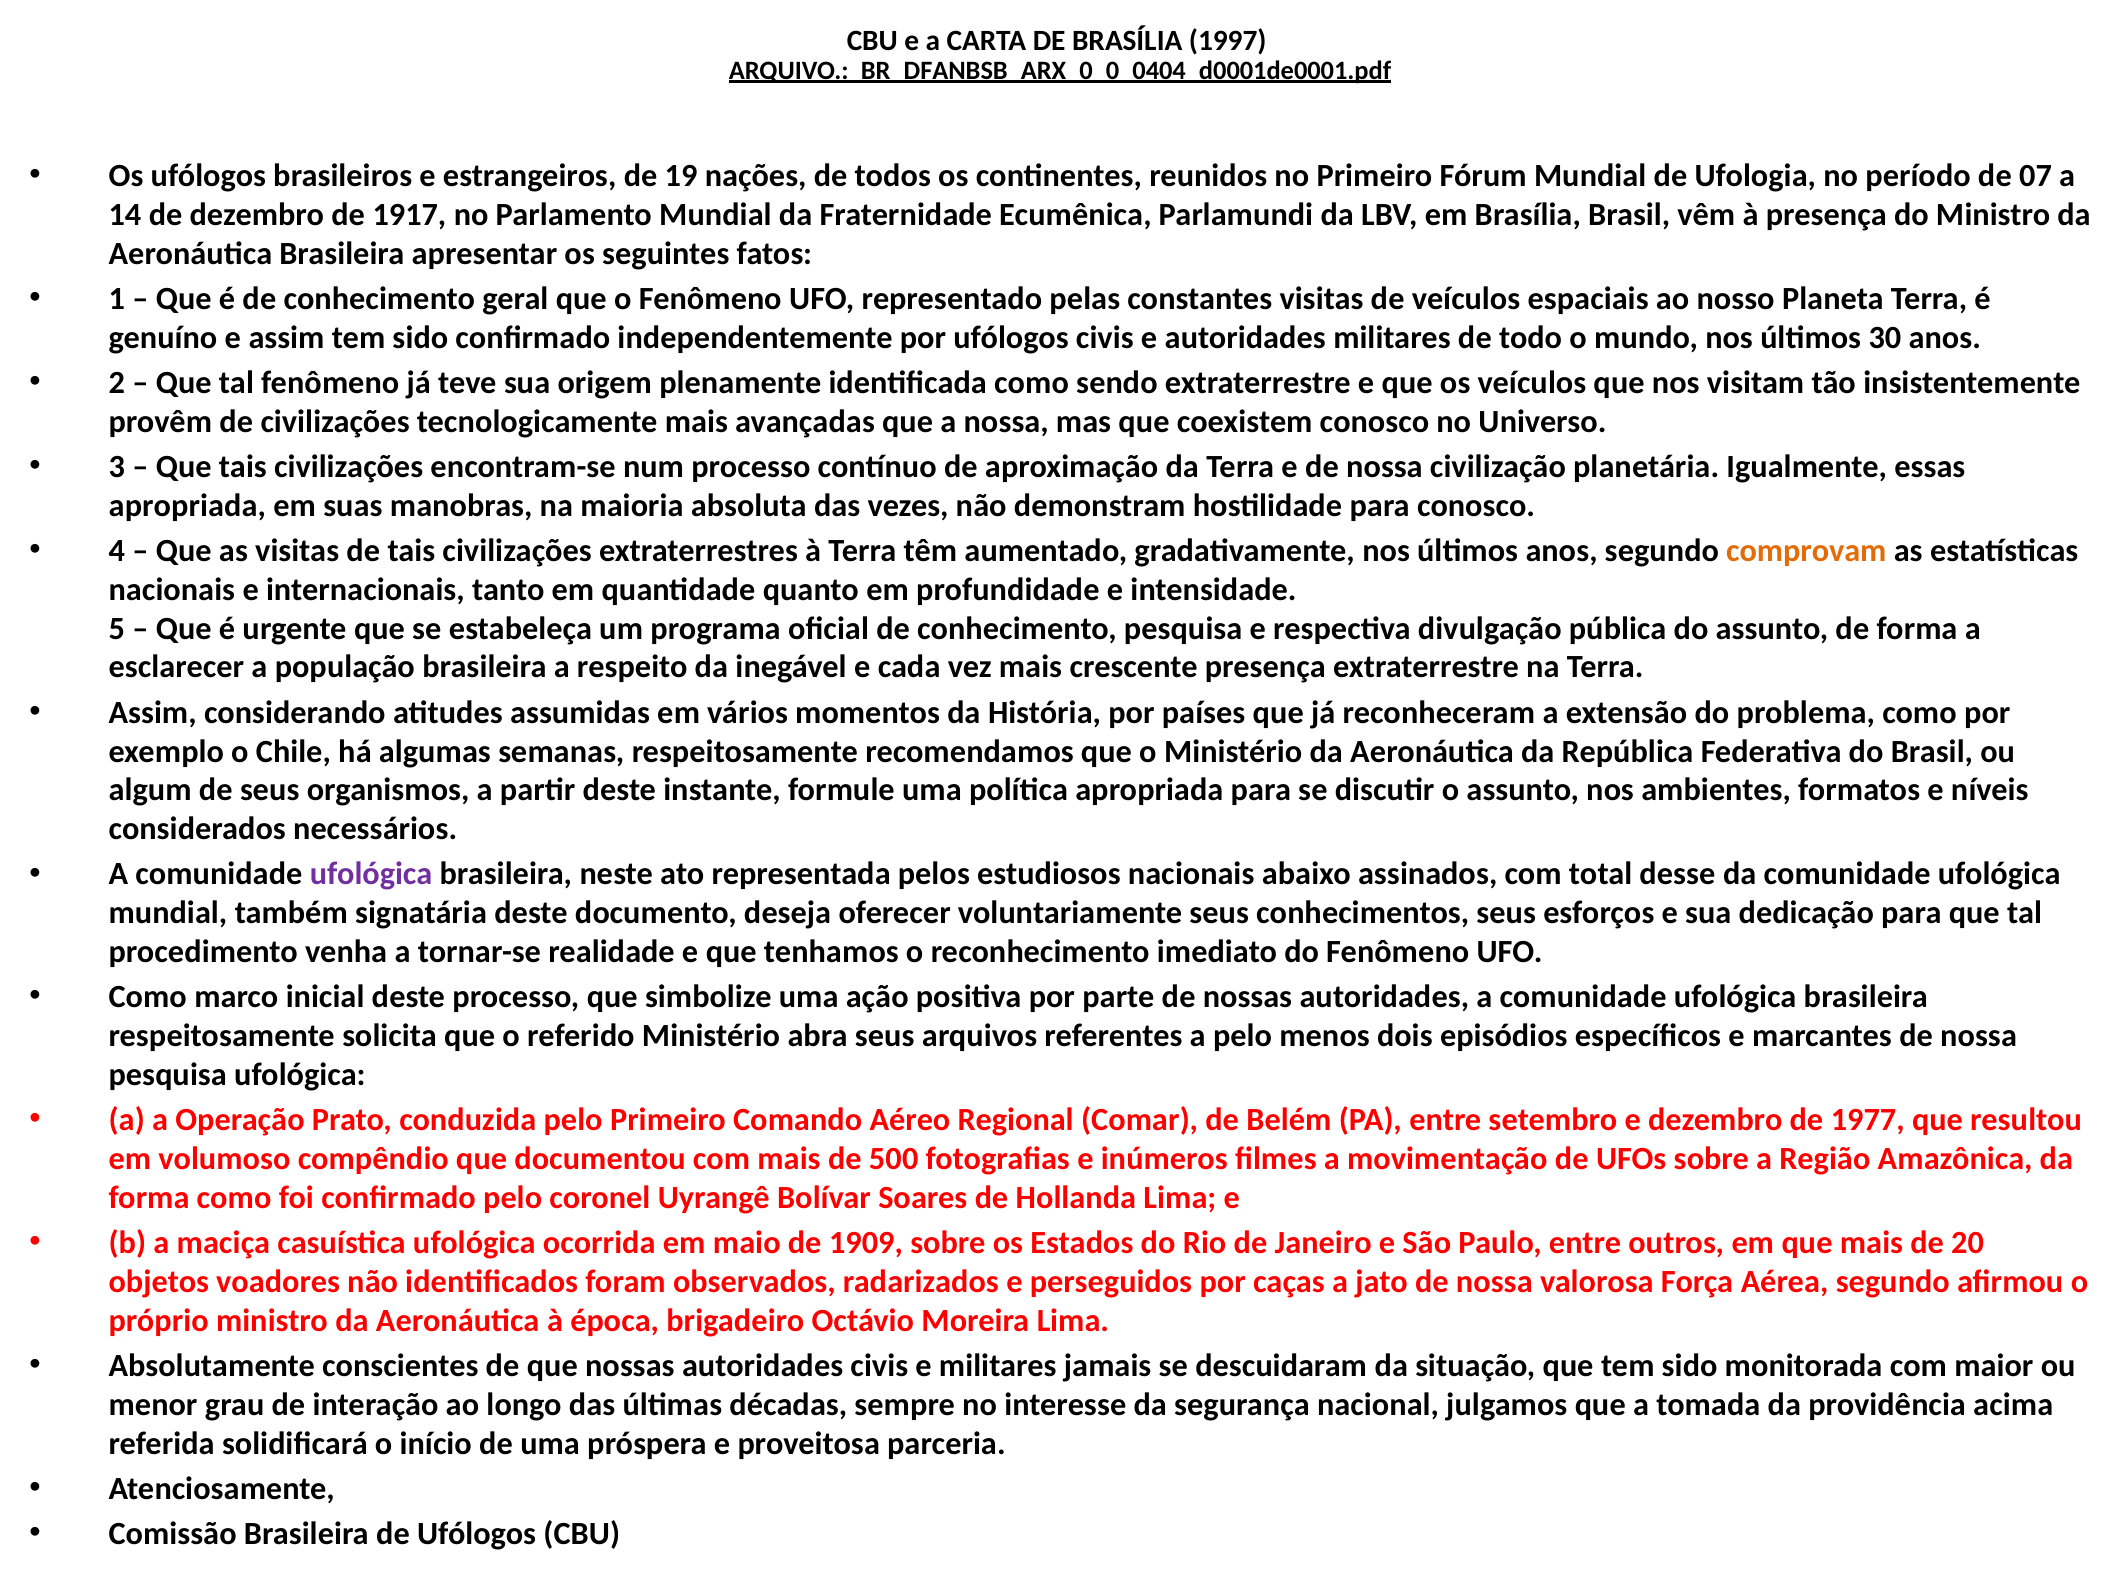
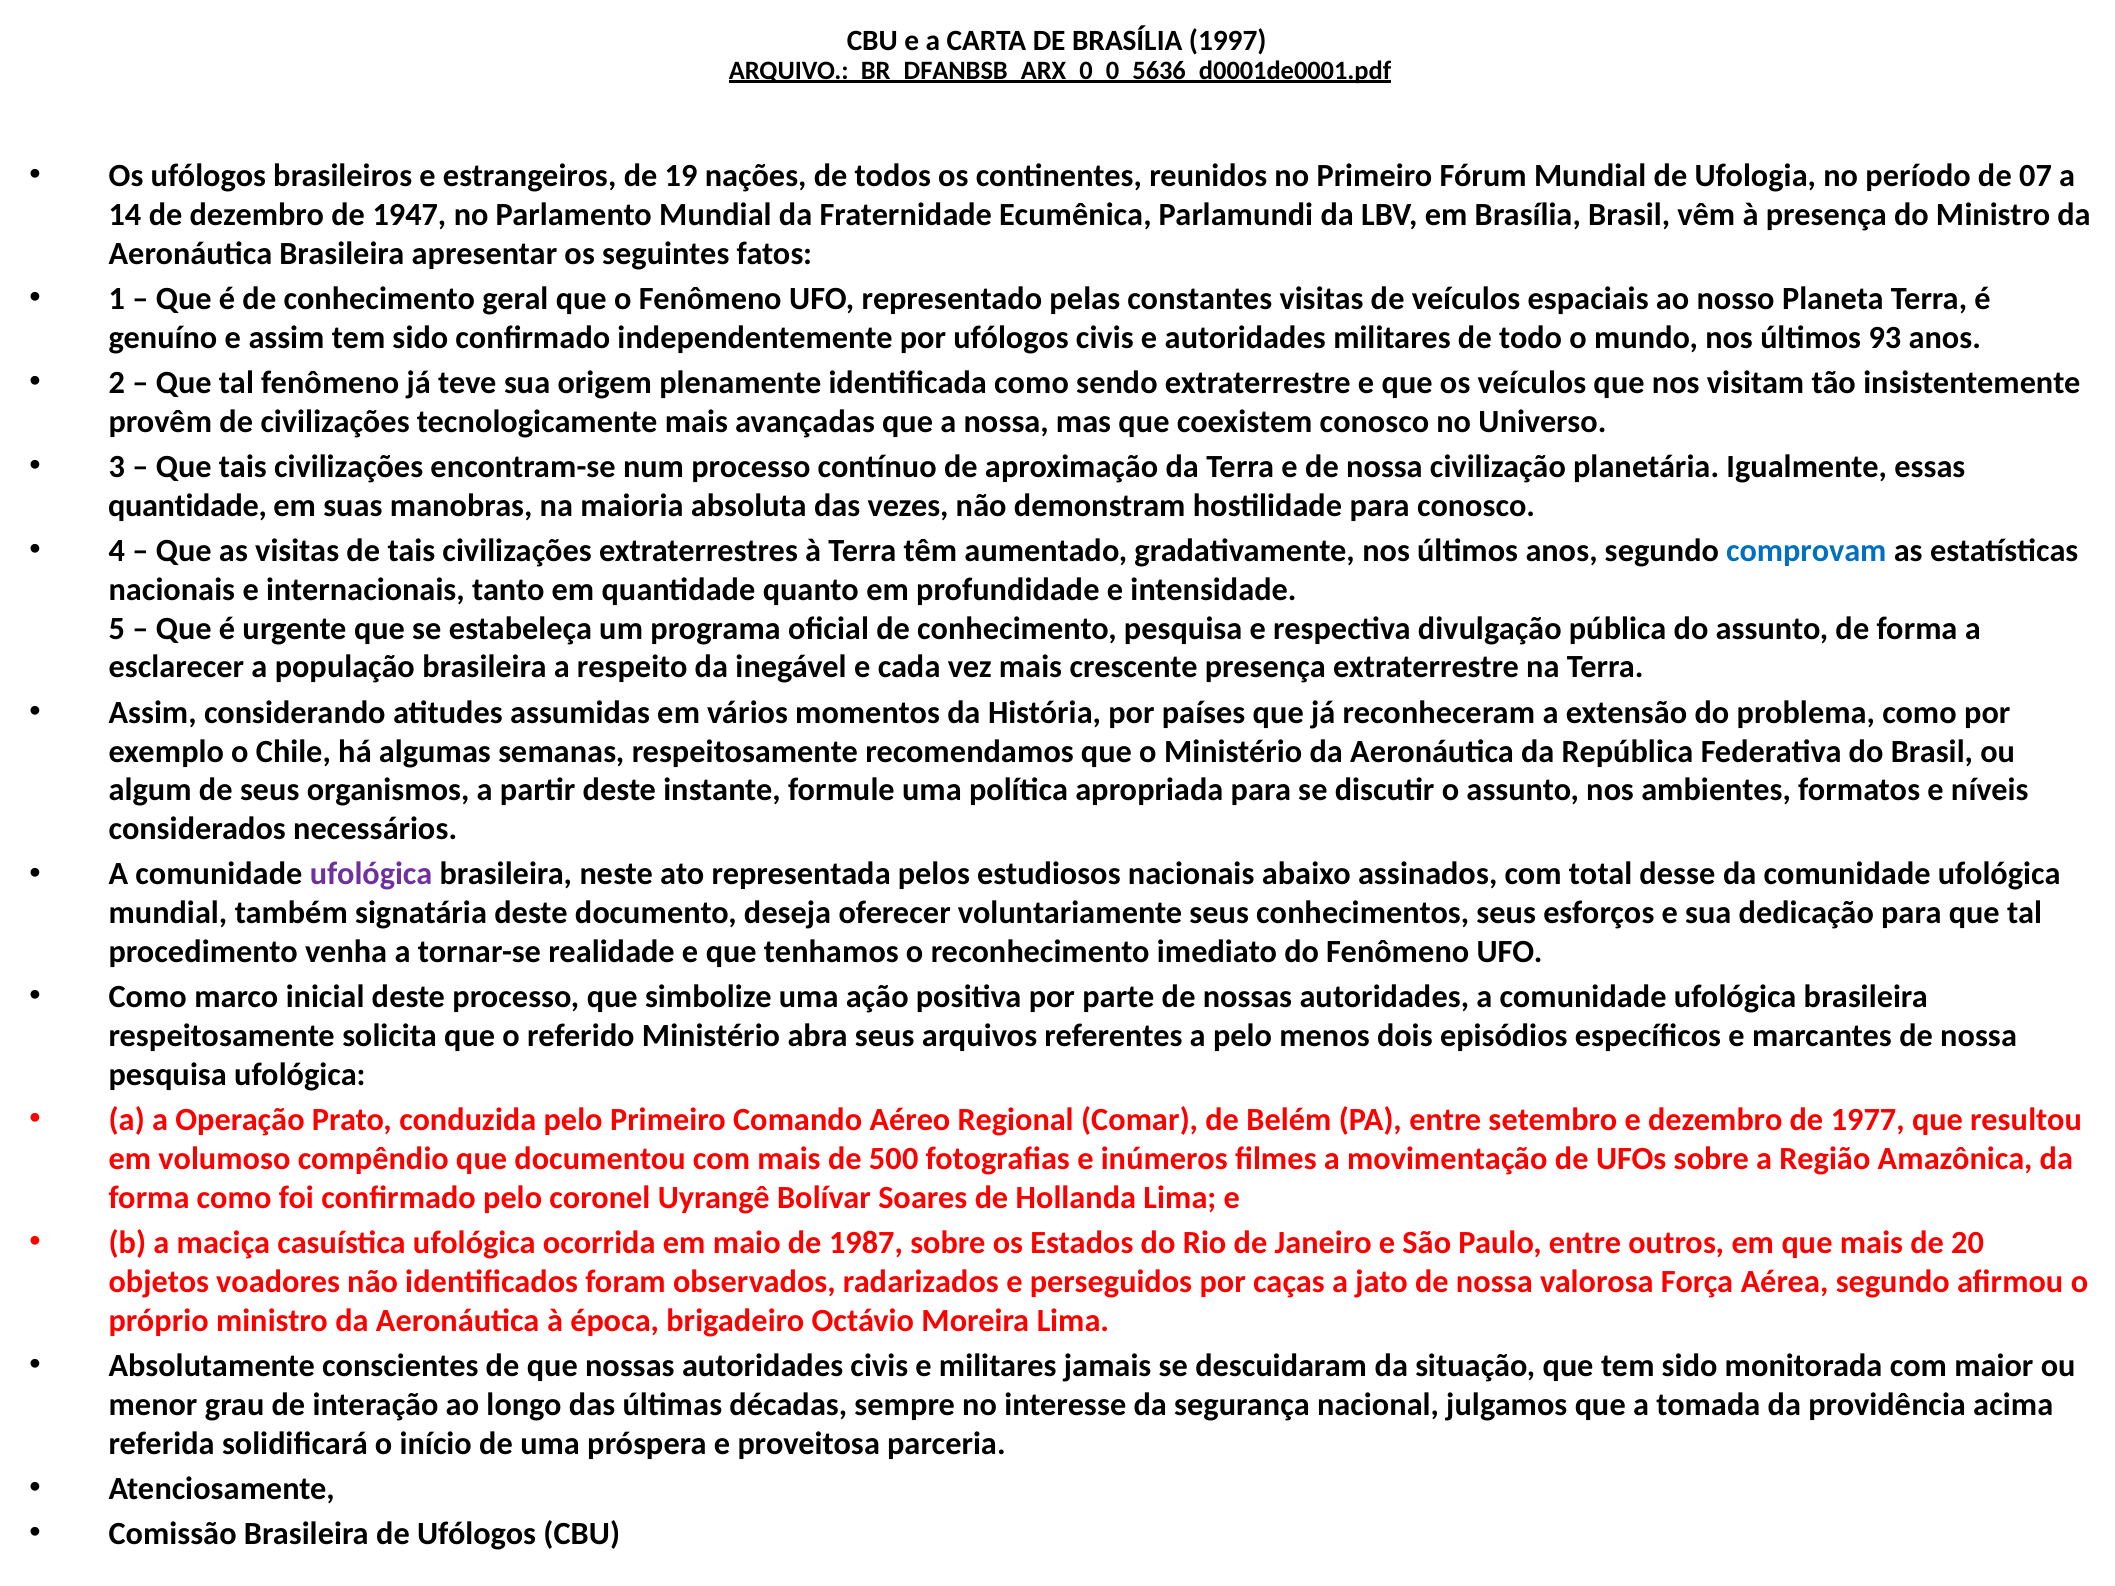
BR_DFANBSB_ARX_0_0_0404_d0001de0001.pdf: BR_DFANBSB_ARX_0_0_0404_d0001de0001.pdf -> BR_DFANBSB_ARX_0_0_5636_d0001de0001.pdf (1126, 70)
1917: 1917 -> 1947 (409, 215)
30: 30 -> 93 (1885, 337)
apropriada: apropriada -> quantidade (188, 506)
comprovam colour: orange -> blue (1806, 551)
1909: 1909 -> 1987 (866, 1243)
